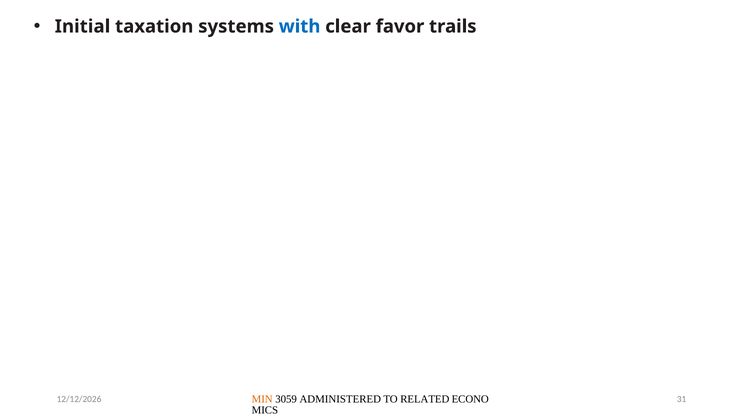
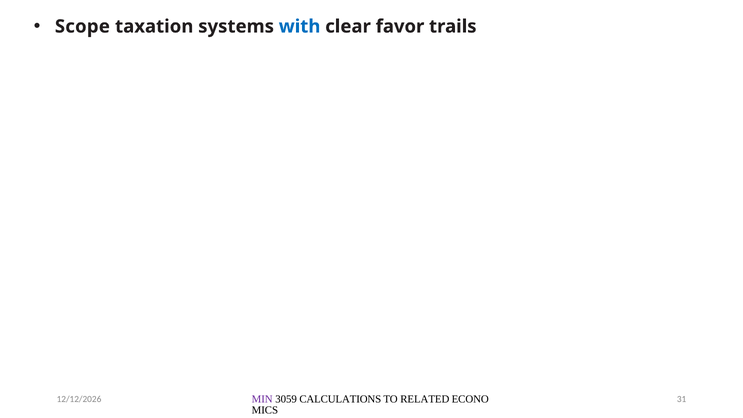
Initial: Initial -> Scope (82, 26)
MIN colour: orange -> purple (262, 399)
ADMINISTERED: ADMINISTERED -> CALCULATIONS (340, 399)
